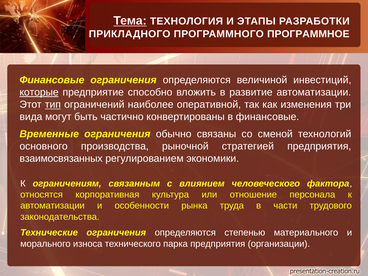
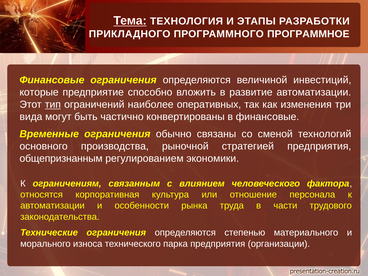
которые underline: present -> none (39, 92)
оперативной: оперативной -> оперативных (209, 105)
взаимосвязанных: взаимосвязанных -> общепризнанным (61, 159)
